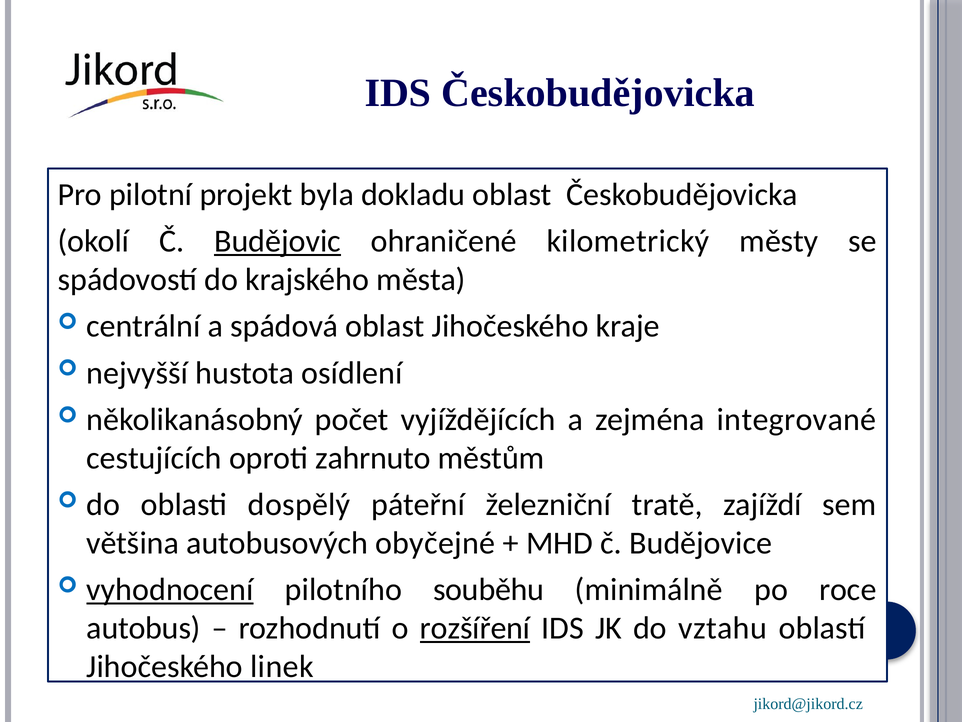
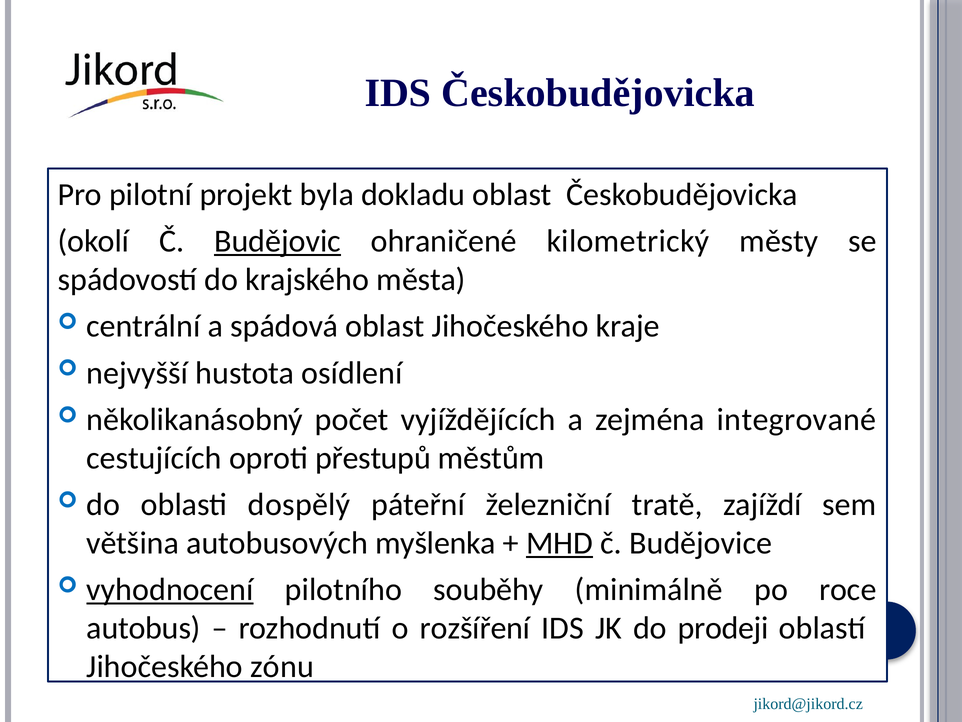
zahrnuto: zahrnuto -> přestupů (373, 458)
obyčejné: obyčejné -> myšlenka (436, 543)
MHD underline: none -> present (560, 543)
souběhu: souběhu -> souběhy (488, 589)
rozšíření underline: present -> none (475, 628)
vztahu: vztahu -> prodeji (723, 628)
linek: linek -> zónu (282, 666)
